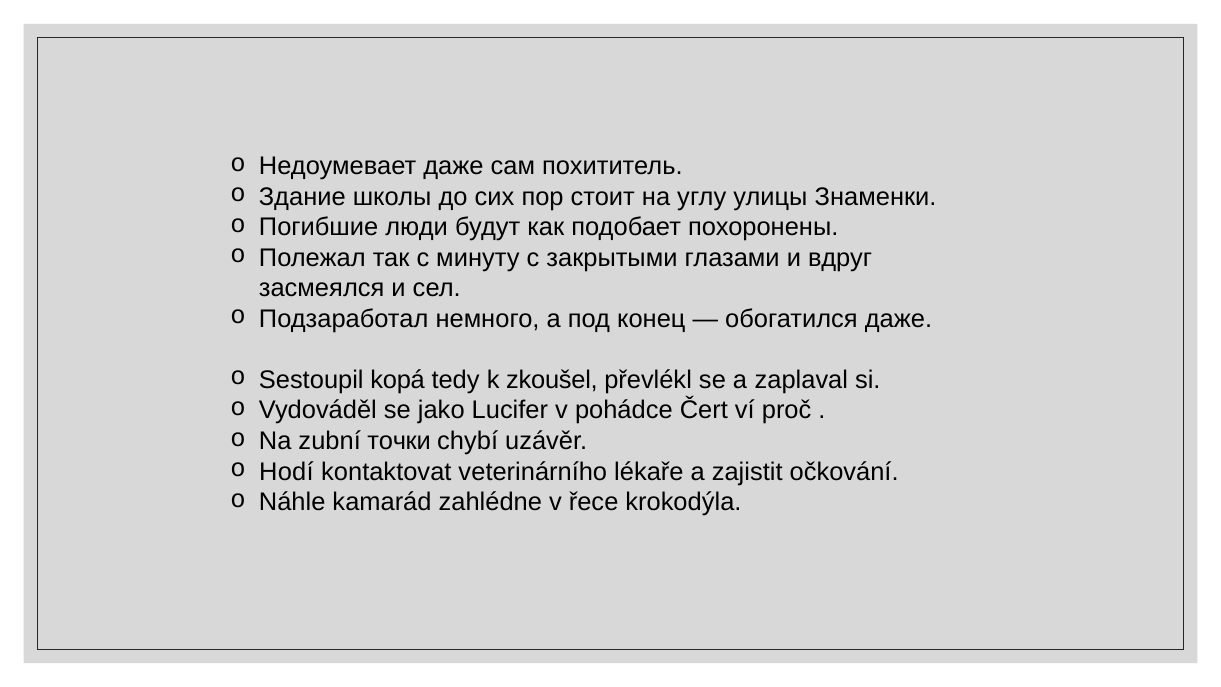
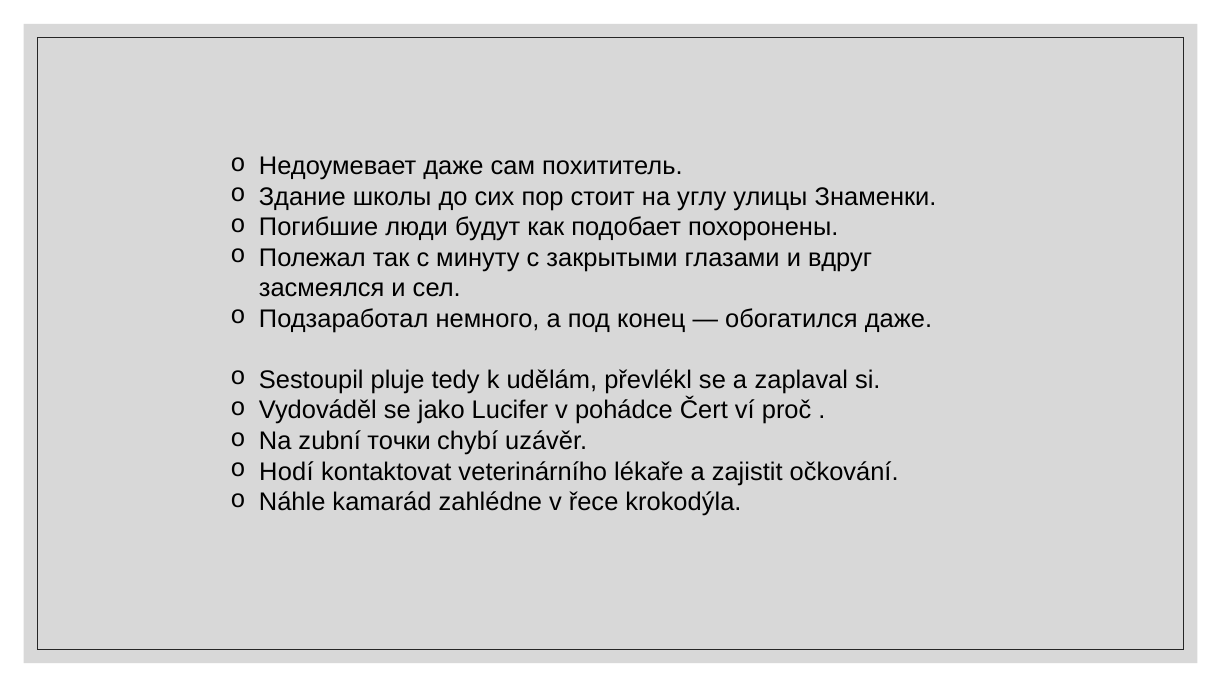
kopá: kopá -> pluje (398, 380)
zkoušel: zkoušel -> udělám (552, 380)
